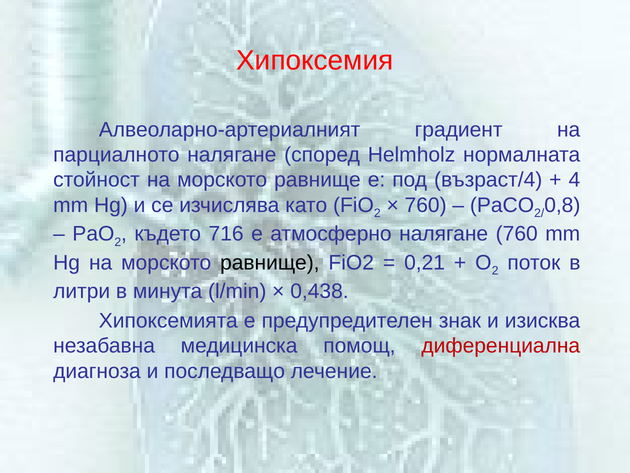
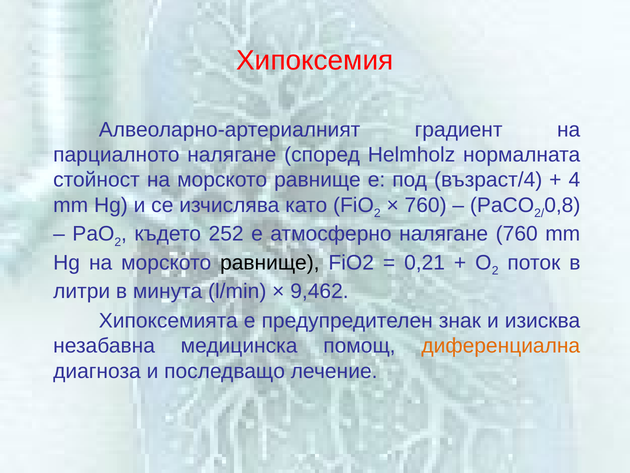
716: 716 -> 252 (226, 234)
0,438: 0,438 -> 9,462 (319, 291)
диференциална colour: red -> orange (501, 346)
